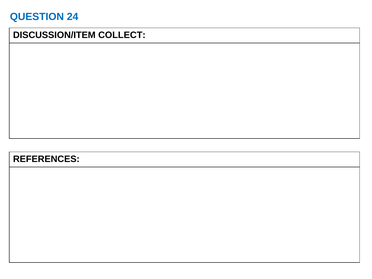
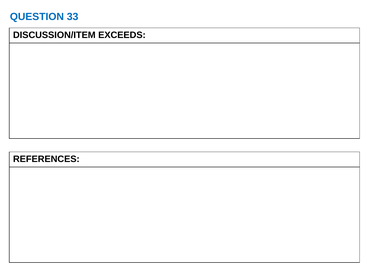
24: 24 -> 33 (73, 17)
COLLECT: COLLECT -> EXCEEDS (122, 35)
